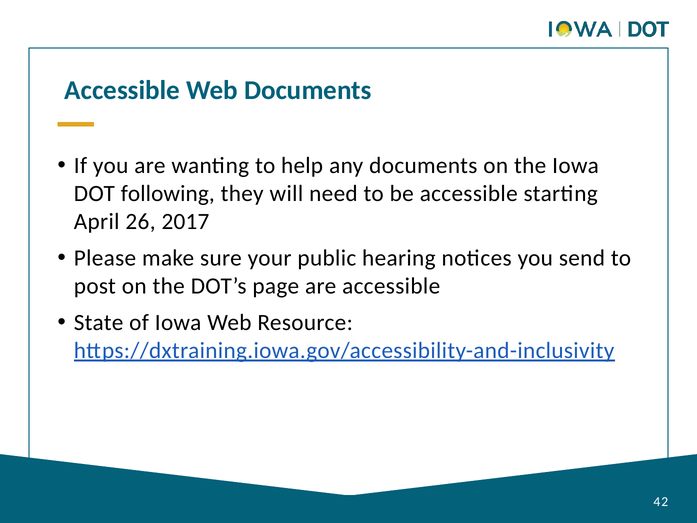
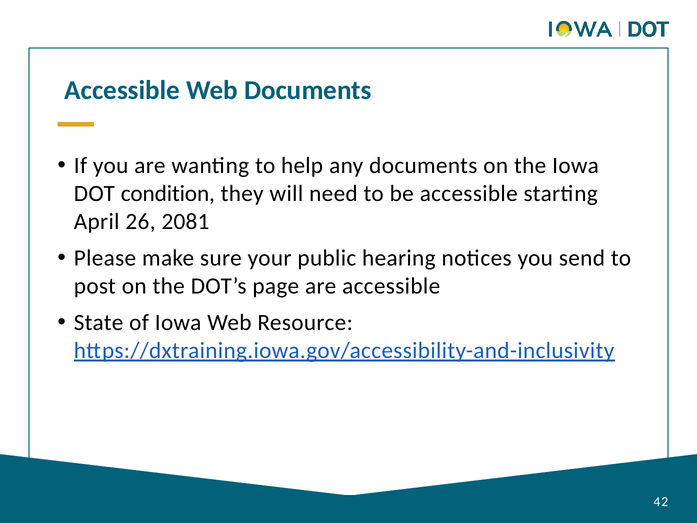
following: following -> condition (168, 194)
2017: 2017 -> 2081 (185, 221)
